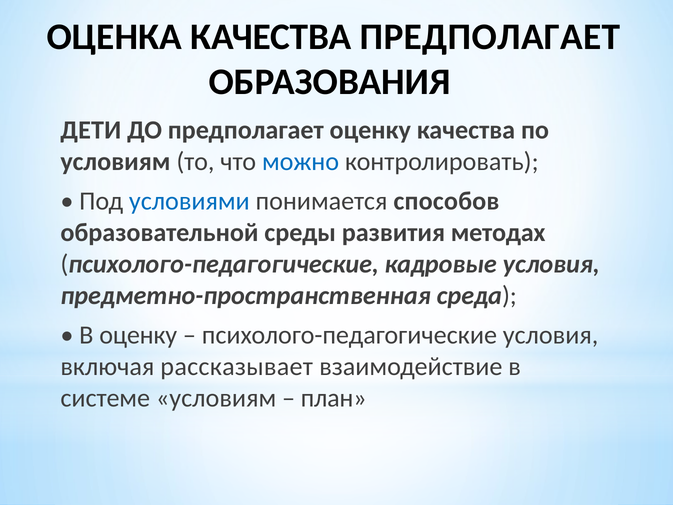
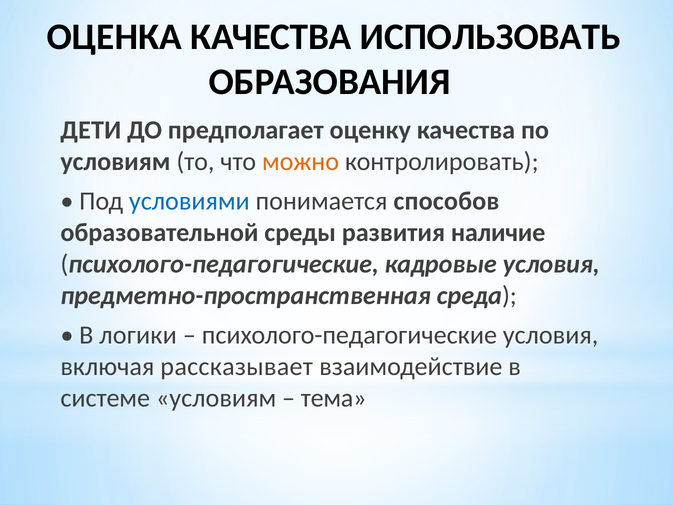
КАЧЕСТВА ПРЕДПОЛАГАЕТ: ПРЕДПОЛАГАЕТ -> ИСПОЛЬЗОВАТЬ (490, 37)
можно colour: blue -> orange (301, 162)
методах: методах -> наличие (498, 233)
В оценку: оценку -> логики (138, 335)
план: план -> тема (334, 398)
